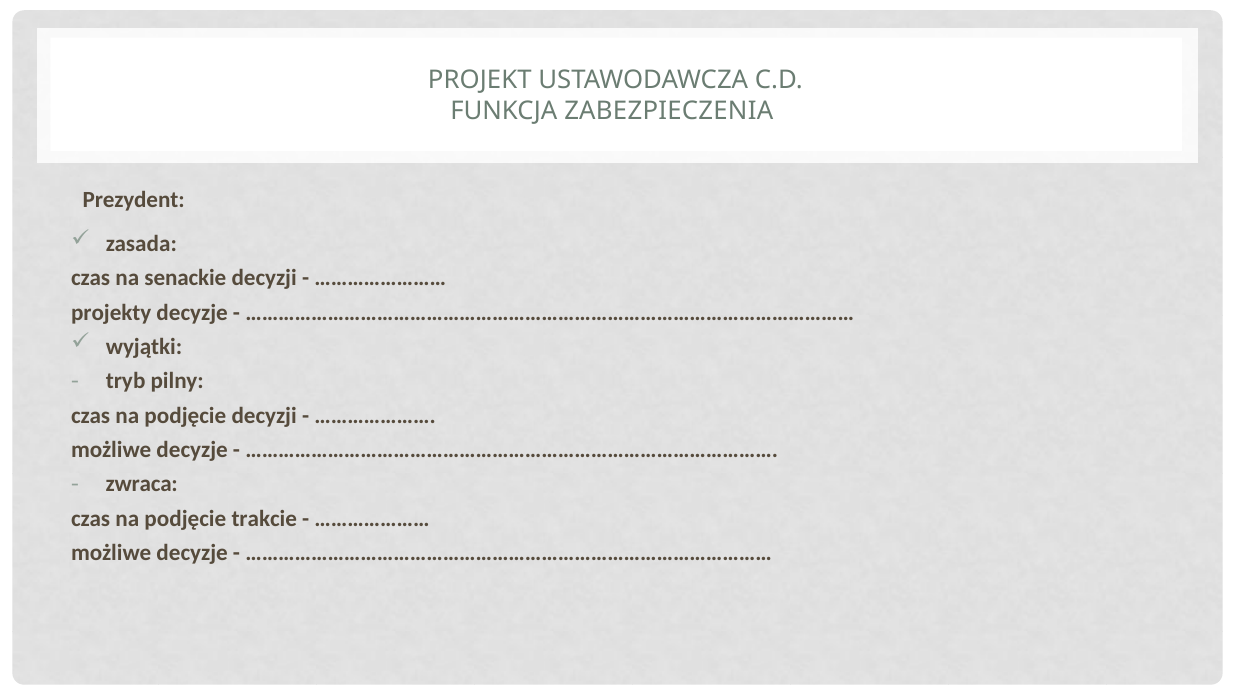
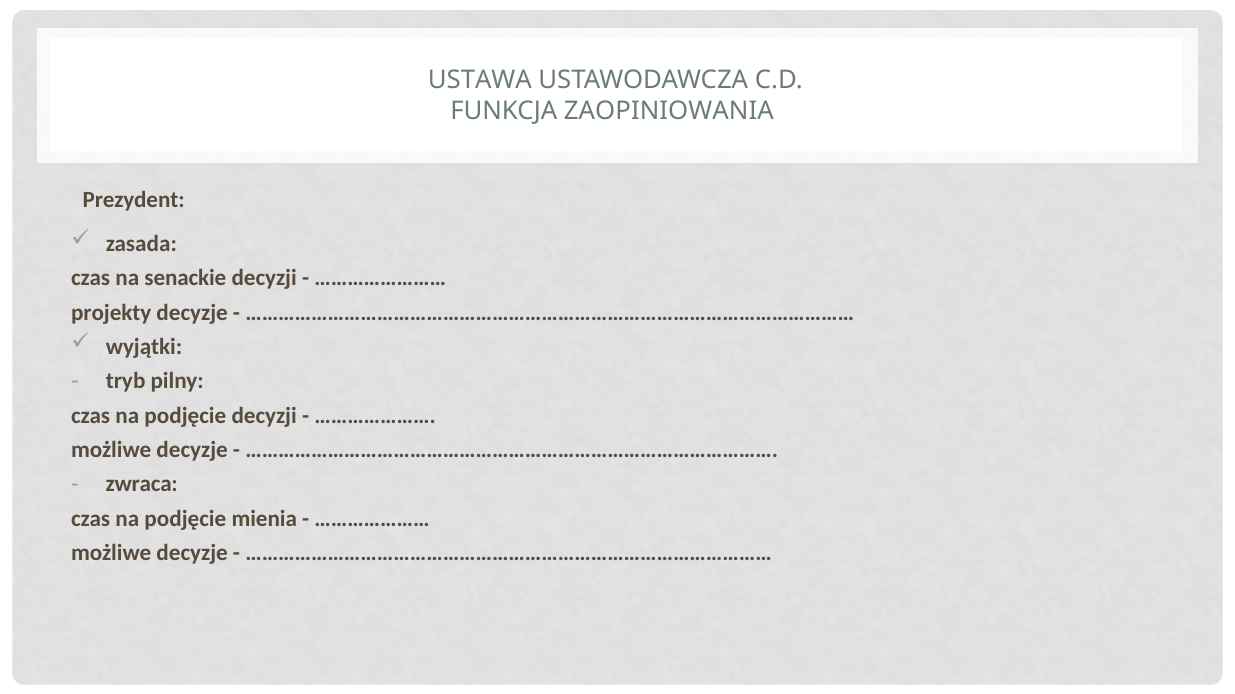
PROJEKT: PROJEKT -> USTAWA (480, 80)
ZABEZPIECZENIA: ZABEZPIECZENIA -> ZAOPINIOWANIA (669, 111)
trakcie: trakcie -> mienia (264, 519)
